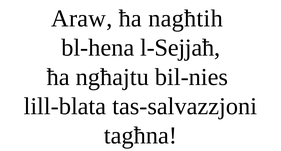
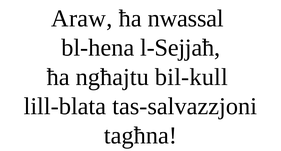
nagħtih: nagħtih -> nwassal (186, 19)
bil-nies: bil-nies -> bil-kull (191, 77)
